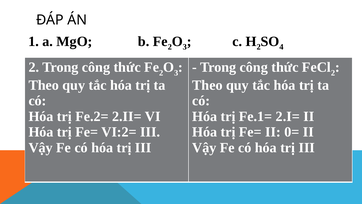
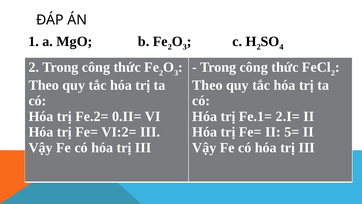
2.II=: 2.II= -> 0.II= (127, 116)
0=: 0= -> 5= (292, 132)
